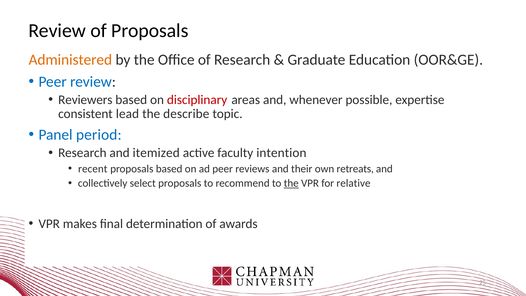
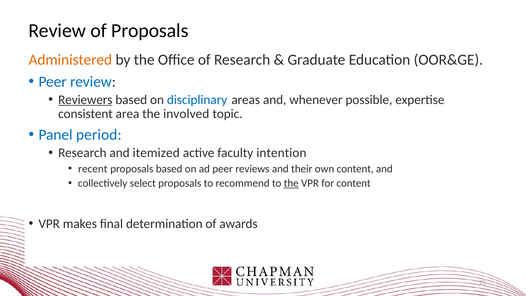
Reviewers underline: none -> present (85, 100)
disciplinary colour: red -> blue (197, 100)
lead: lead -> area (128, 114)
describe: describe -> involved (186, 114)
own retreats: retreats -> content (355, 169)
for relative: relative -> content (354, 183)
